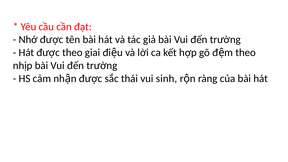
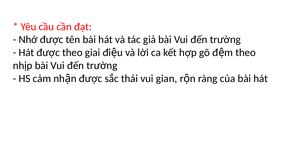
sinh: sinh -> gian (167, 78)
